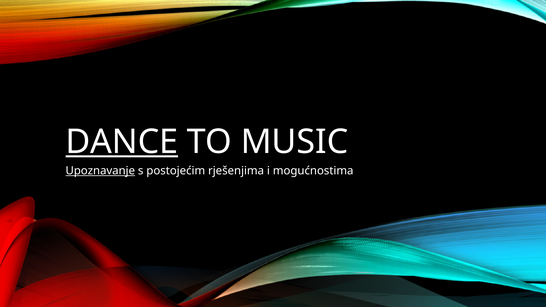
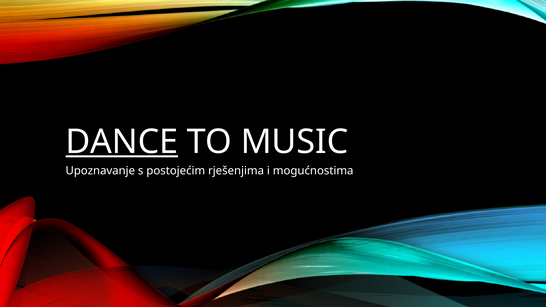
Upoznavanje underline: present -> none (100, 171)
